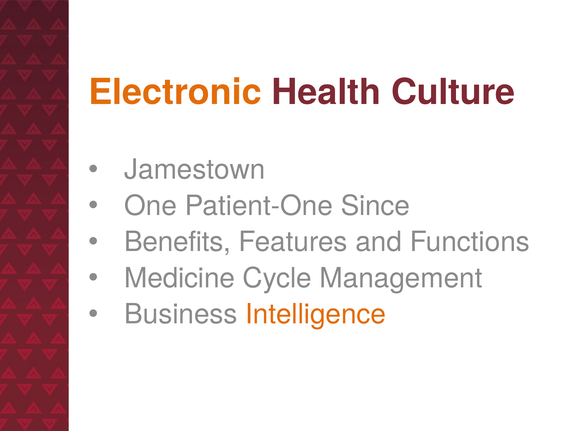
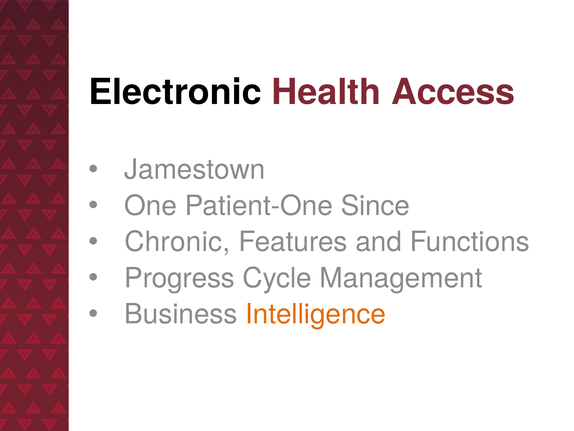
Electronic colour: orange -> black (175, 92)
Culture: Culture -> Access (453, 92)
Benefits: Benefits -> Chronic (177, 242)
Medicine: Medicine -> Progress (180, 278)
